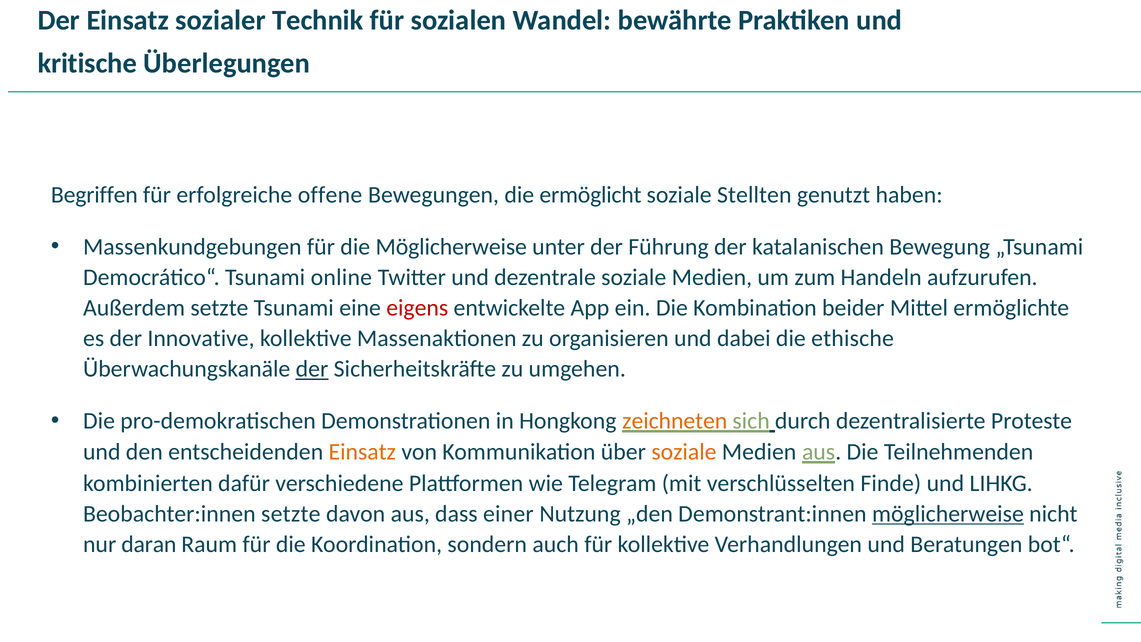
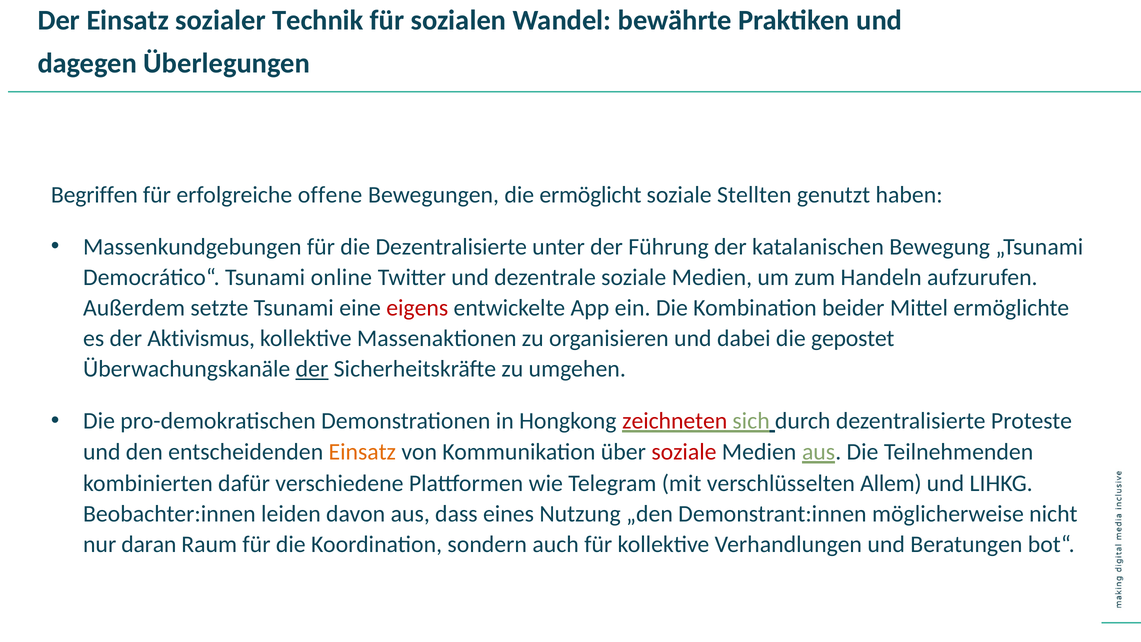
kritische: kritische -> dagegen (87, 63)
die Möglicherweise: Möglicherweise -> Dezentralisierte (451, 247)
Innovative: Innovative -> Aktivismus (201, 338)
ethische: ethische -> gepostet (853, 338)
zeichneten colour: orange -> red (675, 421)
soziale colour: orange -> red (684, 452)
Finde: Finde -> Allem (891, 483)
Beobachter:innen setzte: setzte -> leiden (291, 514)
einer: einer -> eines (508, 514)
möglicherweise underline: present -> none (948, 514)
